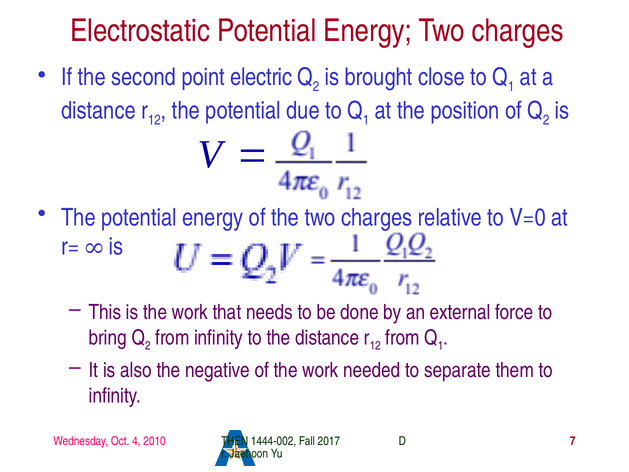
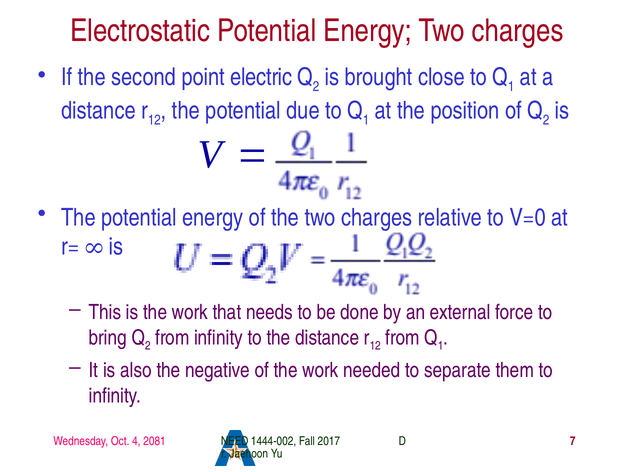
2010: 2010 -> 2081 (155, 441)
THEN: THEN -> NEED (235, 441)
